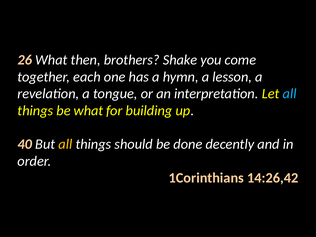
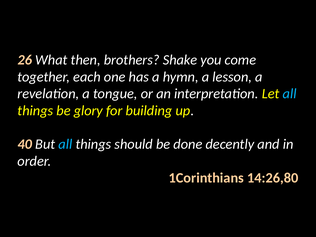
be what: what -> glory (88, 111)
all colour: yellow -> light blue (65, 144)
14:26,42: 14:26,42 -> 14:26,80 (273, 178)
